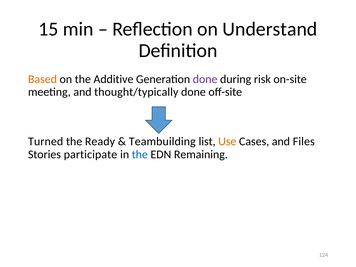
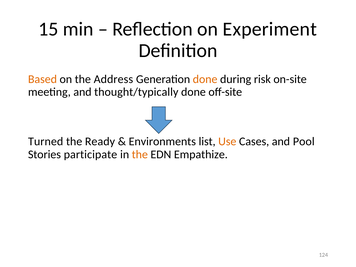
Understand: Understand -> Experiment (270, 29)
Additive: Additive -> Address (113, 79)
done colour: purple -> orange (205, 79)
Teambuilding: Teambuilding -> Environments (162, 142)
Files: Files -> Pool (304, 142)
the colour: blue -> orange (140, 154)
Remaining: Remaining -> Empathize (201, 154)
